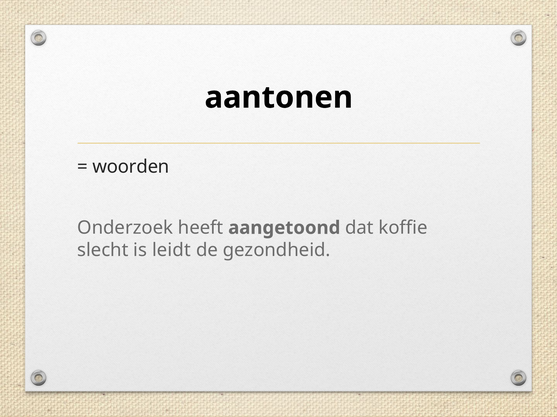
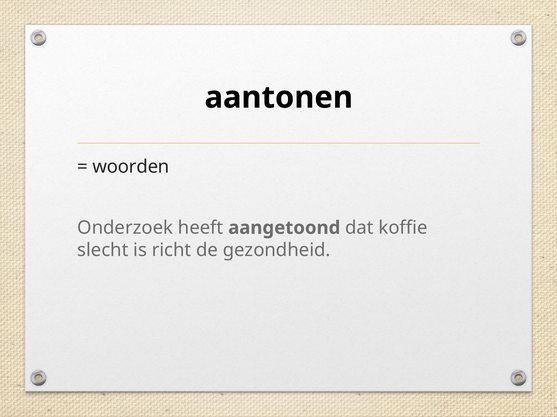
leidt: leidt -> richt (172, 250)
